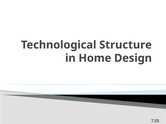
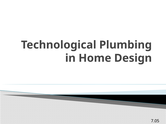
Structure: Structure -> Plumbing (126, 45)
